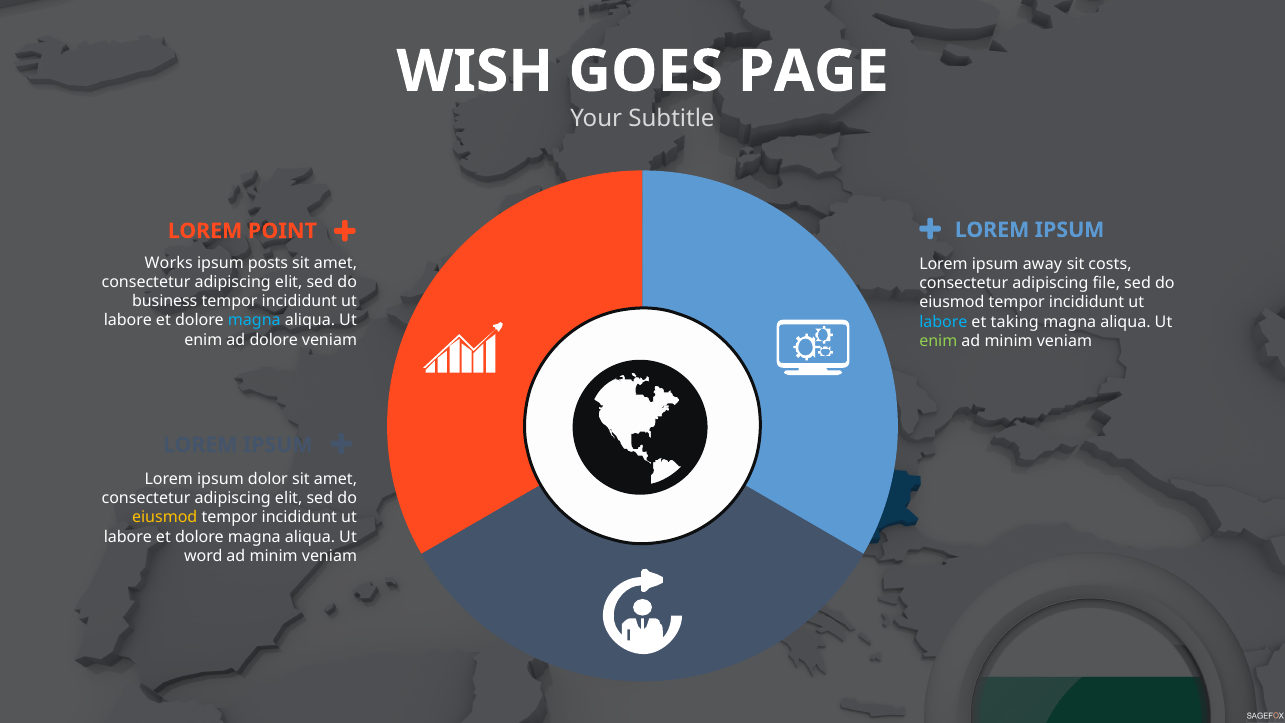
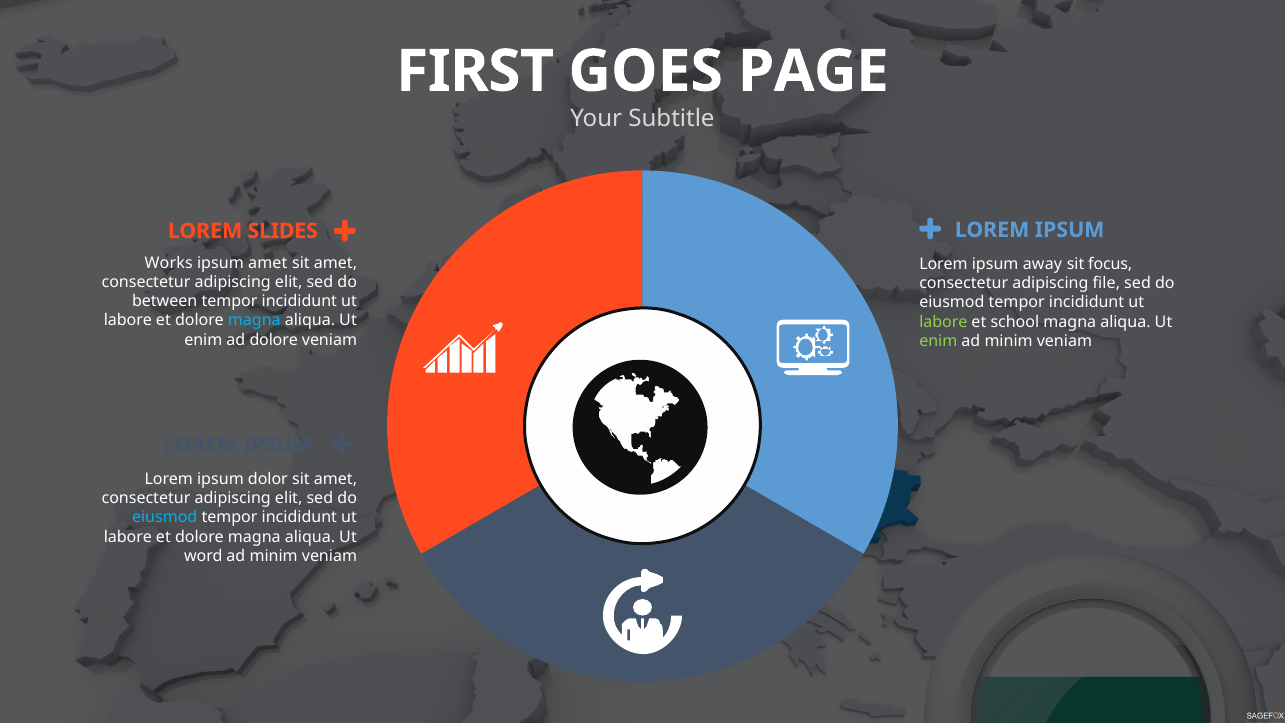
WISH: WISH -> FIRST (475, 71)
POINT: POINT -> SLIDES (283, 231)
ipsum posts: posts -> amet (268, 263)
costs: costs -> focus (1110, 264)
business: business -> between (165, 301)
labore colour: light blue -> light green (943, 322)
taking: taking -> school (1015, 322)
eiusmod colour: yellow -> light blue (165, 517)
